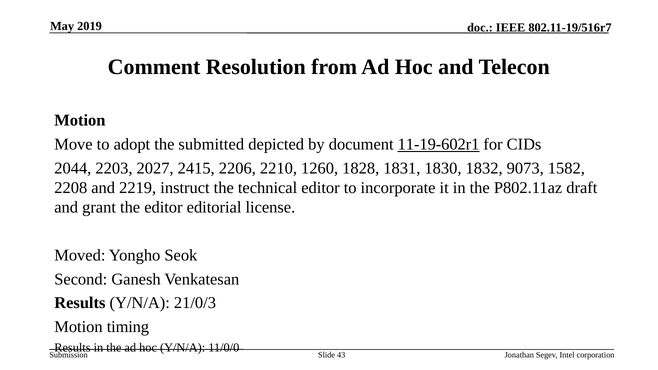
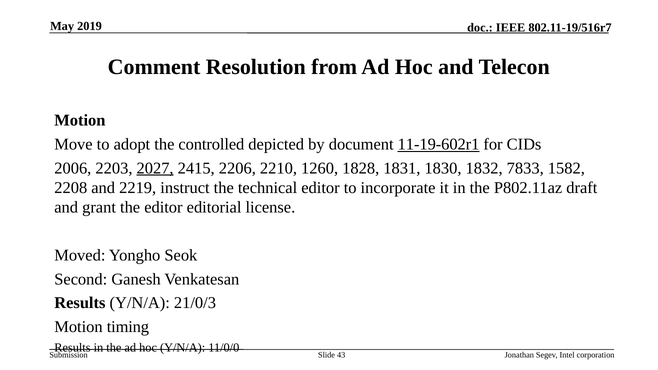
submitted: submitted -> controlled (211, 144)
2044: 2044 -> 2006 (73, 168)
2027 underline: none -> present (155, 168)
9073: 9073 -> 7833 (525, 168)
